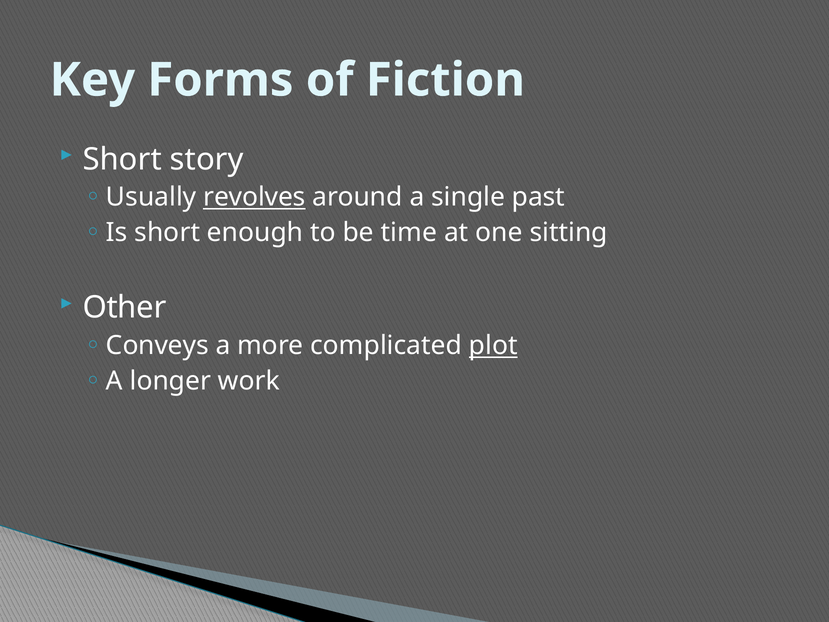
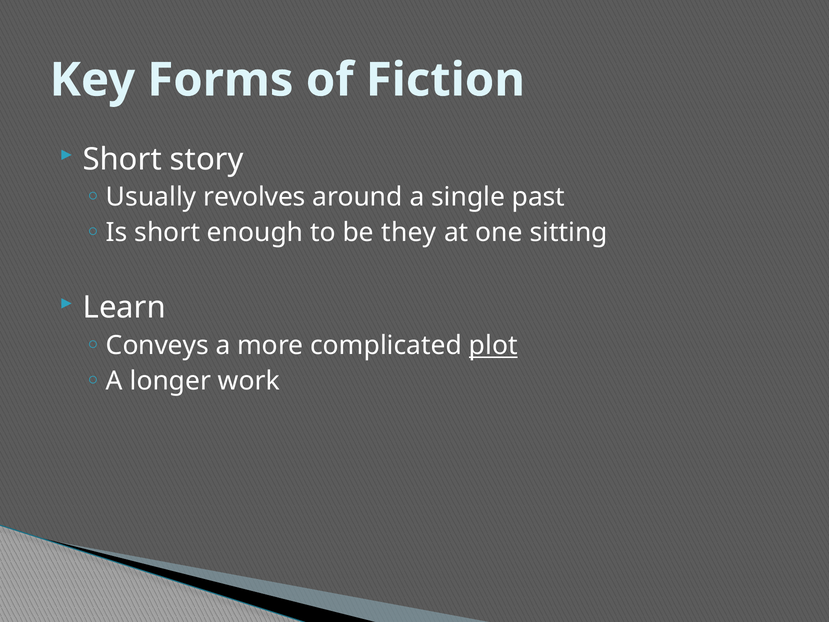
revolves underline: present -> none (254, 197)
time: time -> they (409, 233)
Other: Other -> Learn (124, 308)
